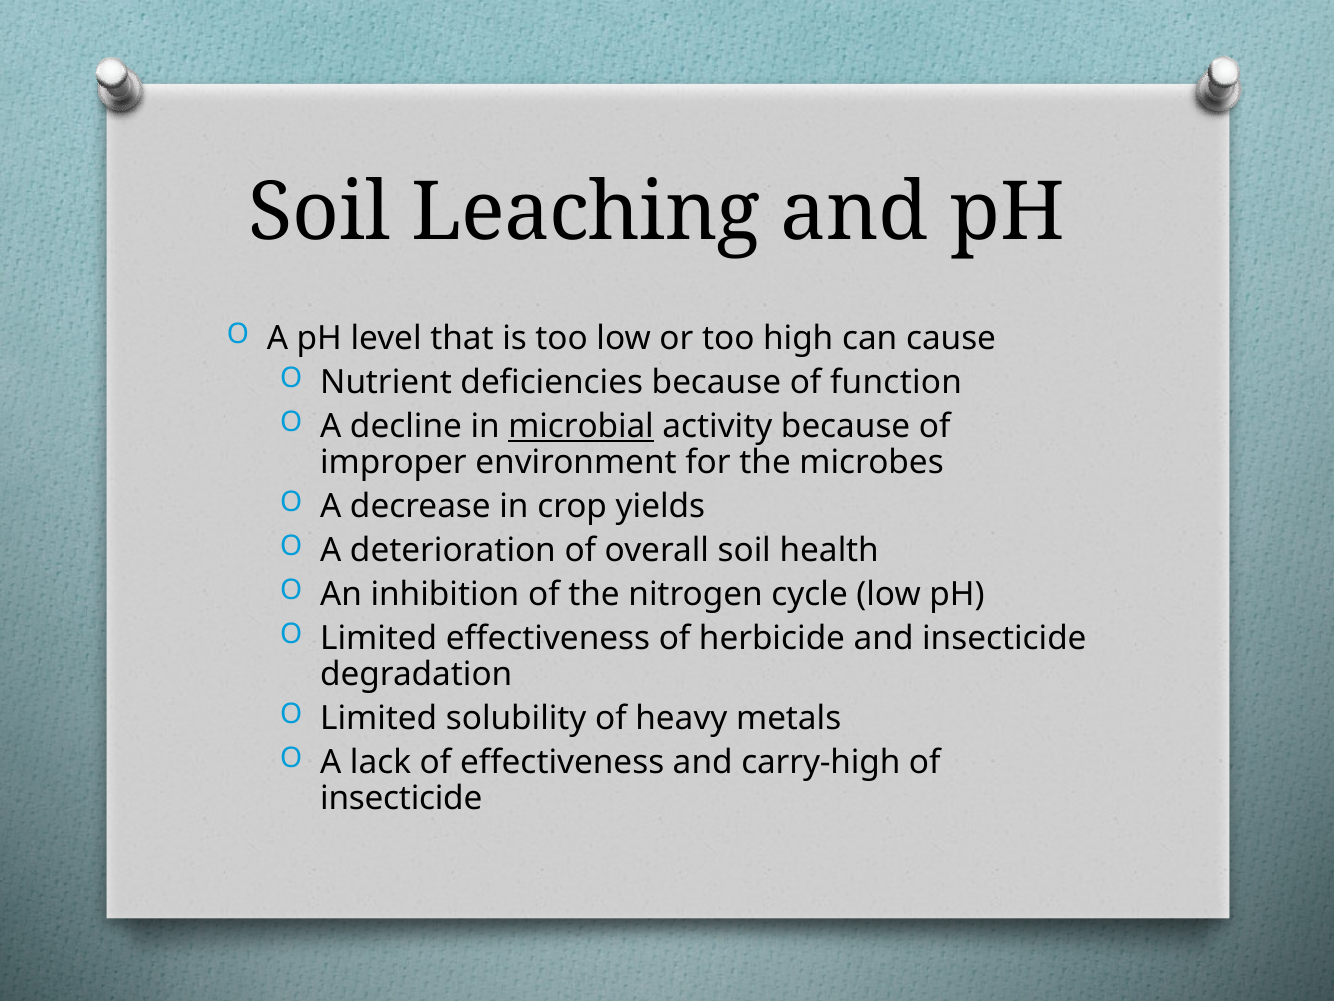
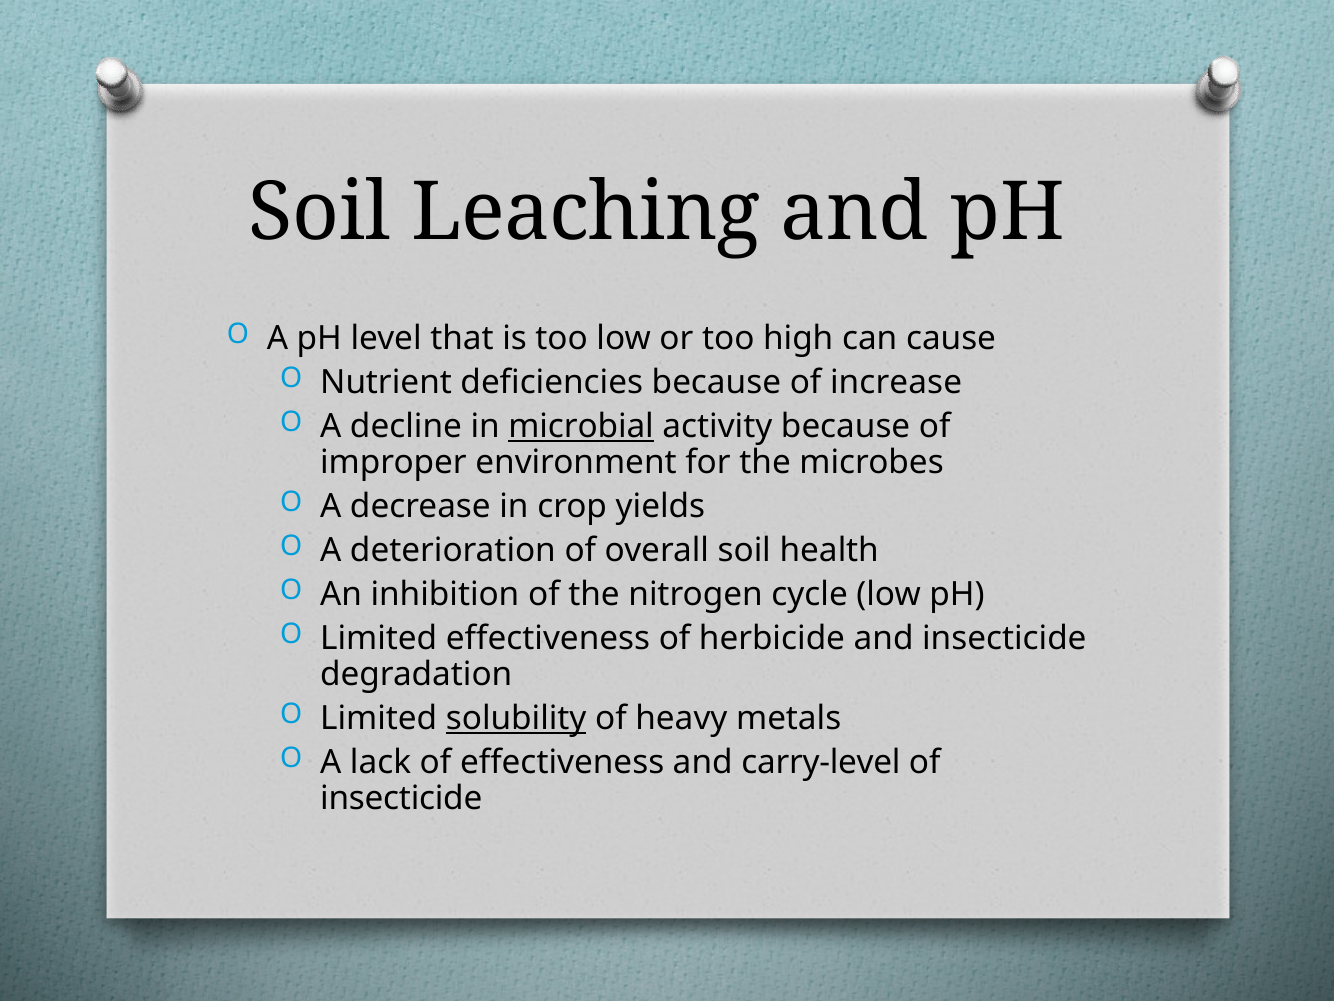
function: function -> increase (896, 382)
solubility underline: none -> present (516, 718)
carry-high: carry-high -> carry-level (821, 762)
